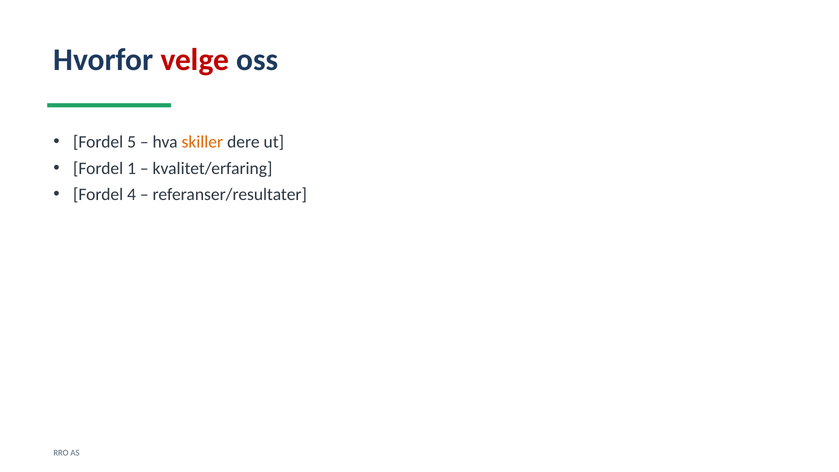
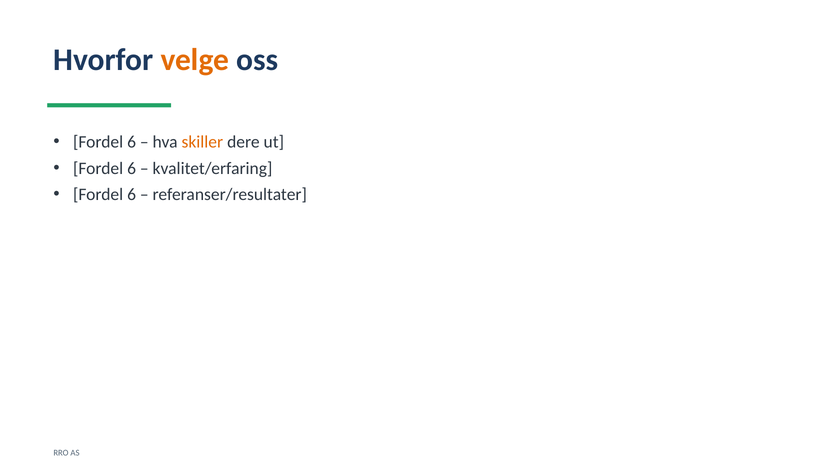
velge colour: red -> orange (195, 60)
5: 5 -> 6 (132, 142)
1: 1 -> 6 (132, 168)
4: 4 -> 6 (132, 195)
